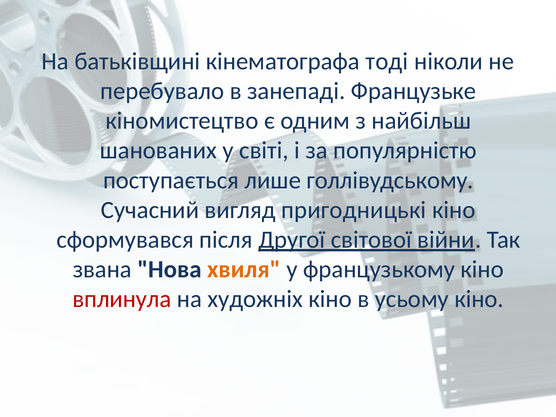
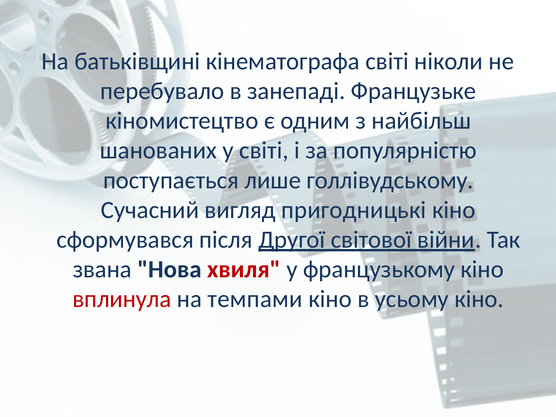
кінематографа тоді: тоді -> світі (387, 61)
хвиля colour: orange -> red (244, 269)
художніх: художніх -> темпами (255, 299)
